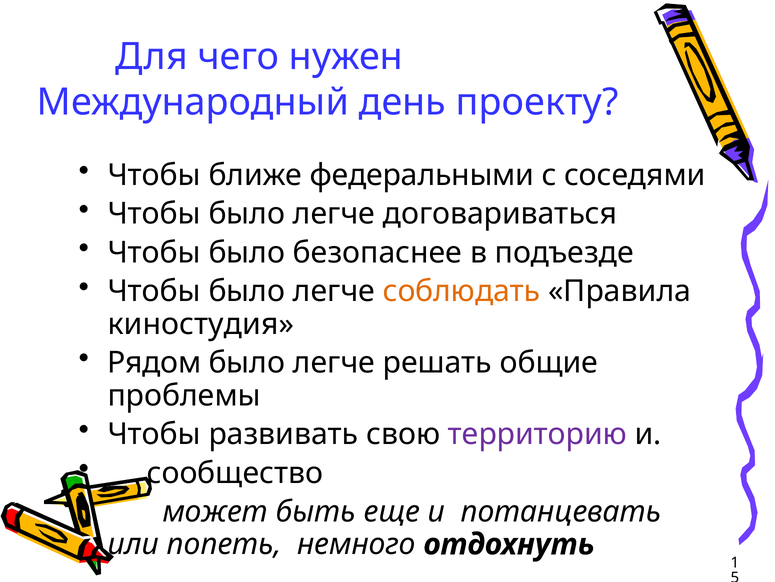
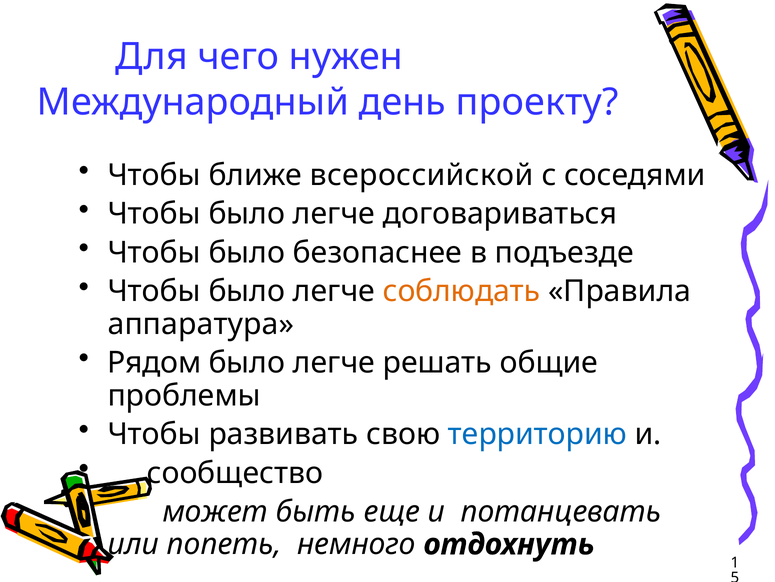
федеральными: федеральными -> всероссийской (422, 175)
киностудия: киностудия -> аппаратура (201, 324)
территорию colour: purple -> blue (537, 434)
